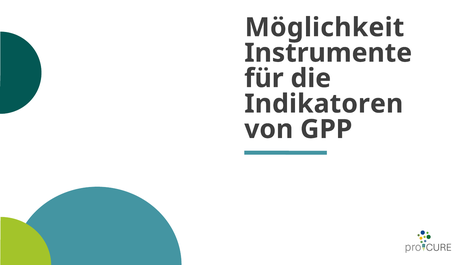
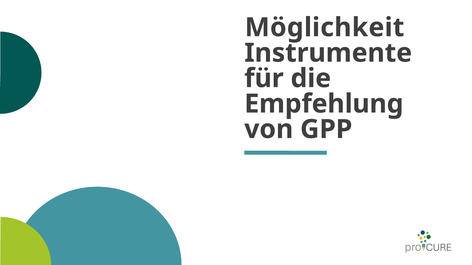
Indikatoren: Indikatoren -> Empfehlung (324, 104)
